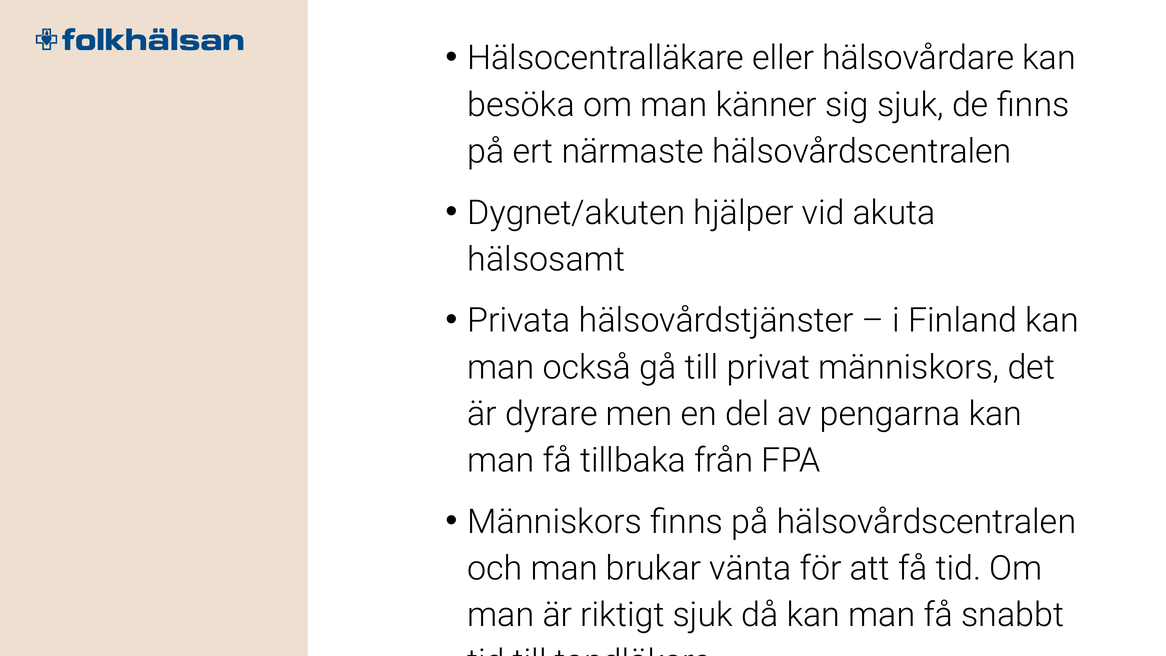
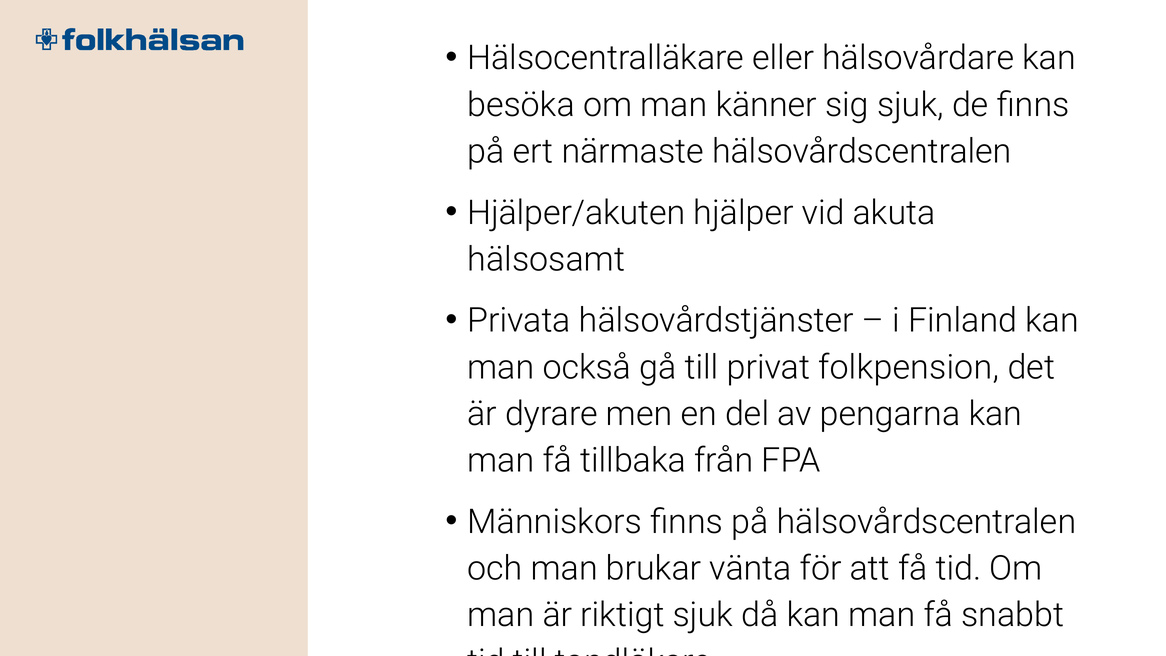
Dygnet/akuten: Dygnet/akuten -> Hjälper/akuten (576, 213)
privat människors: människors -> folkpension (909, 367)
